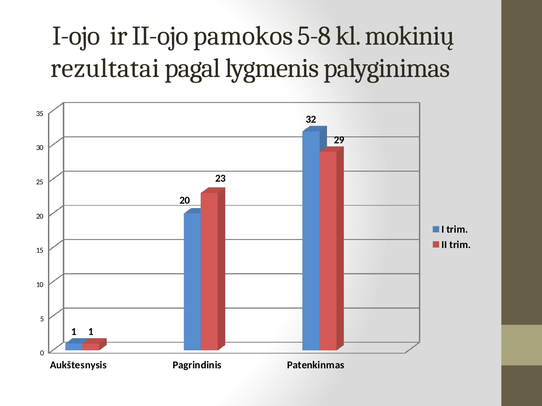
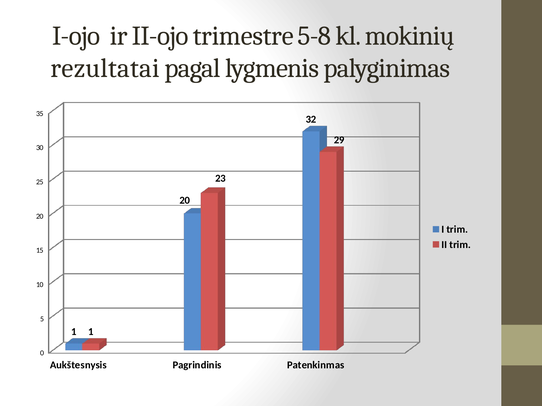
pamokos: pamokos -> trimestre (243, 36)
